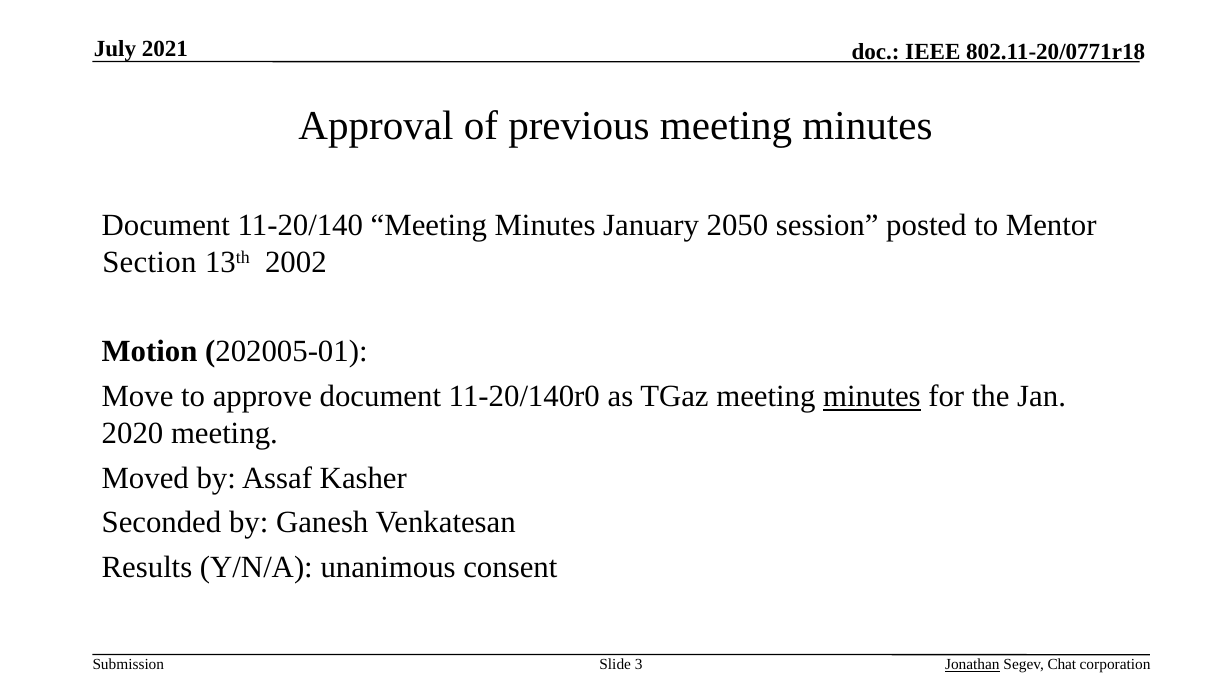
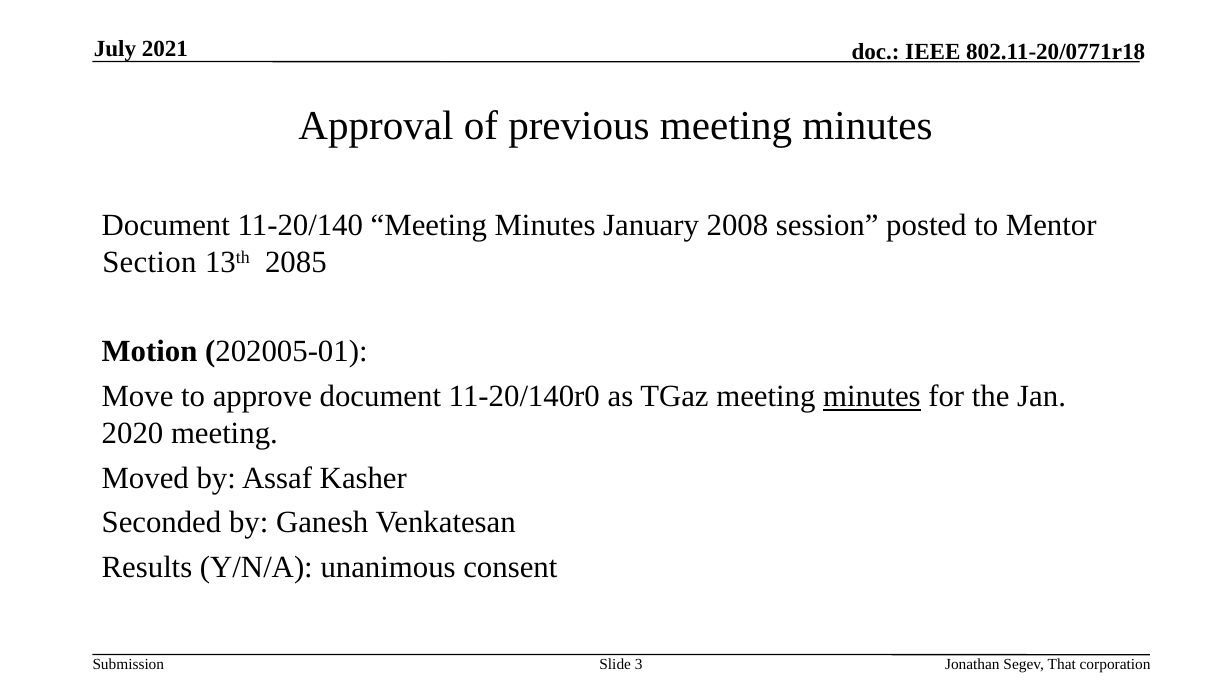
2050: 2050 -> 2008 (737, 225)
2002: 2002 -> 2085 (296, 262)
Jonathan underline: present -> none (972, 665)
Chat: Chat -> That (1062, 665)
